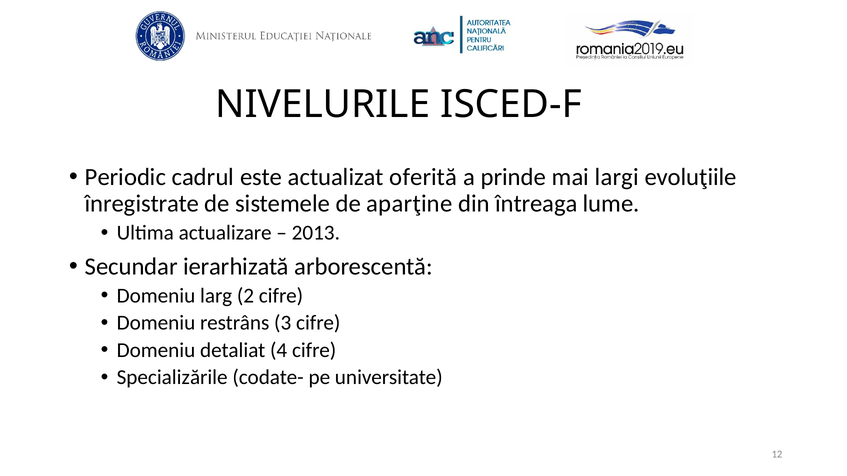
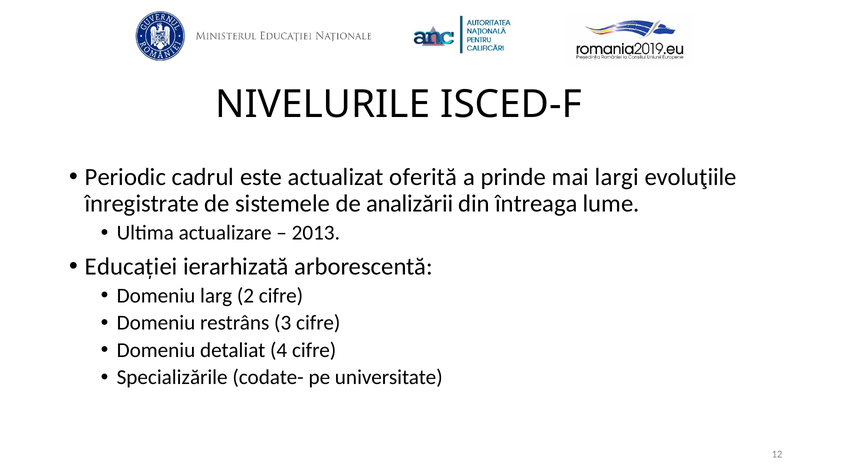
aparţine: aparţine -> analizării (410, 204)
Secundar: Secundar -> Educației (131, 267)
